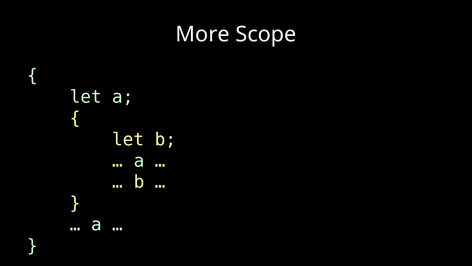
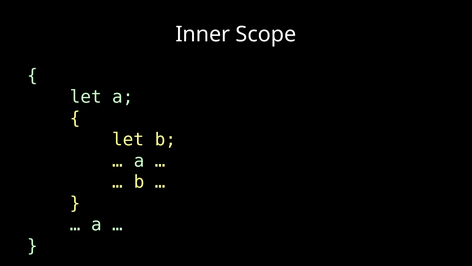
More: More -> Inner (203, 34)
